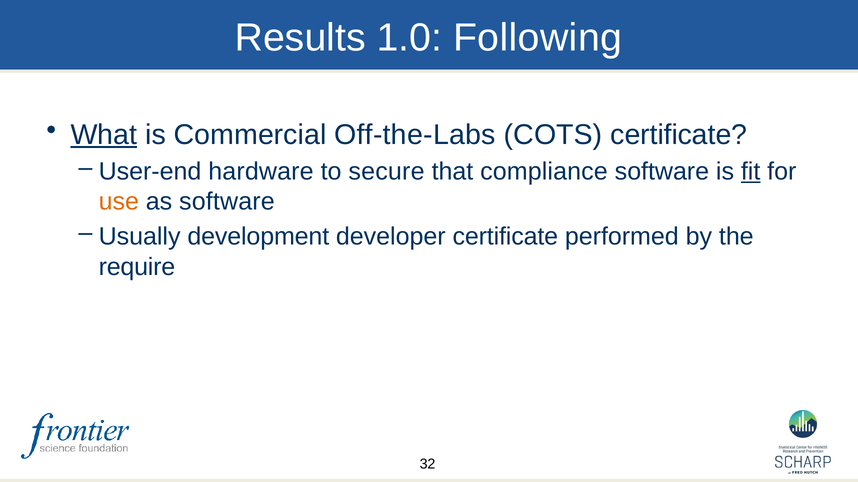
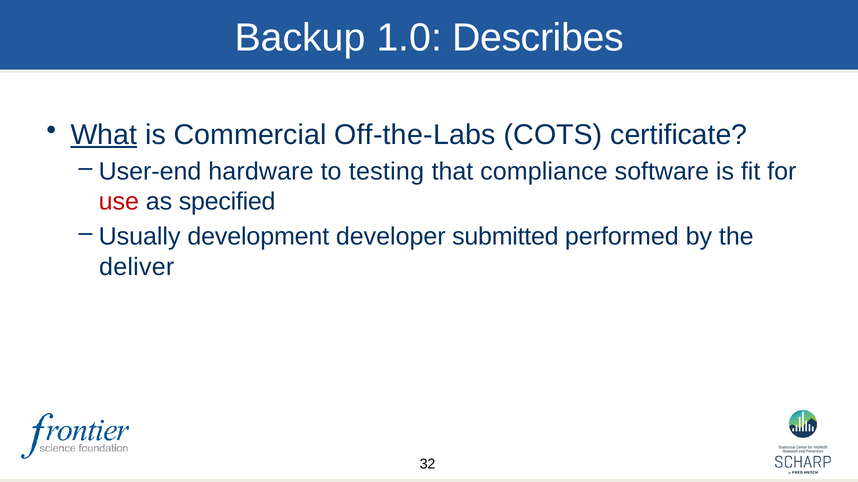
Results: Results -> Backup (300, 38)
Following: Following -> Describes (538, 38)
secure: secure -> testing (386, 172)
fit underline: present -> none (751, 172)
use colour: orange -> red (119, 202)
as software: software -> specified (227, 202)
developer certificate: certificate -> submitted (505, 237)
require: require -> deliver (137, 267)
